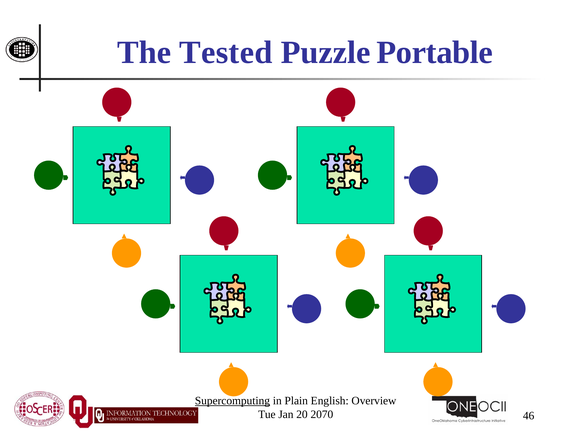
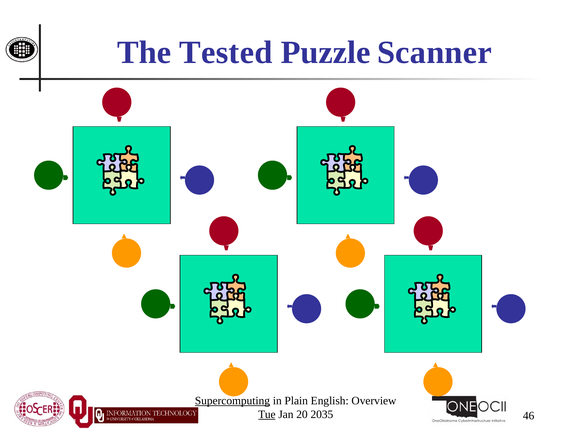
Portable: Portable -> Scanner (434, 52)
Tue underline: none -> present (267, 414)
2070: 2070 -> 2035 (322, 414)
